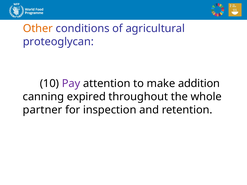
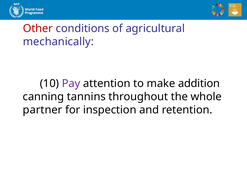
Other colour: orange -> red (38, 28)
proteoglycan: proteoglycan -> mechanically (58, 42)
expired: expired -> tannins (86, 97)
